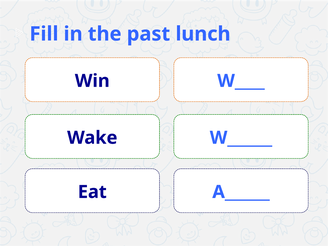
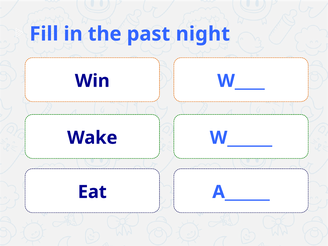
lunch: lunch -> night (203, 34)
